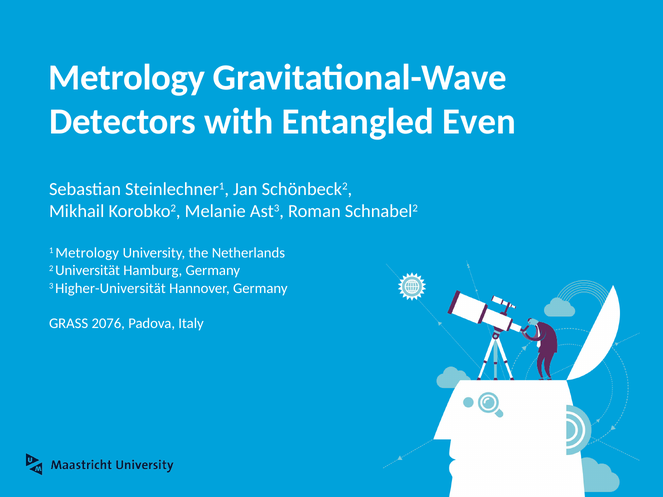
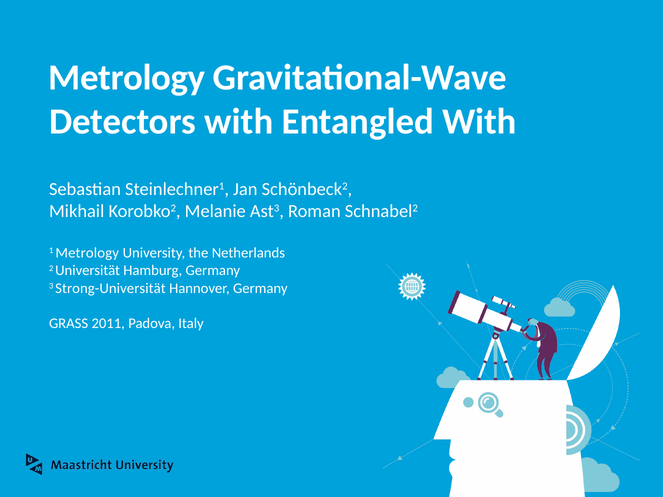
Entangled Even: Even -> With (479, 122)
Higher-Universität: Higher-Universität -> Strong-Universität (110, 288)
2076: 2076 -> 2011 (108, 324)
